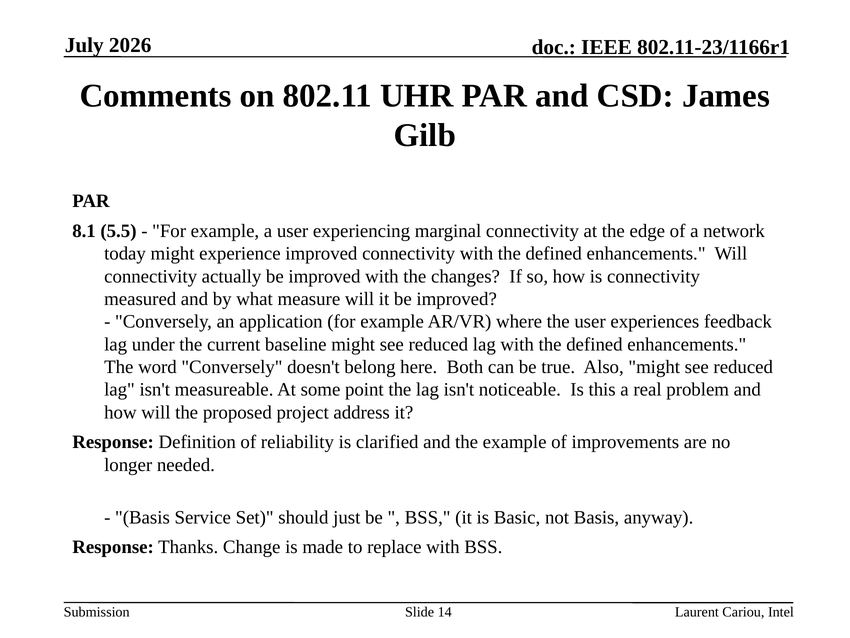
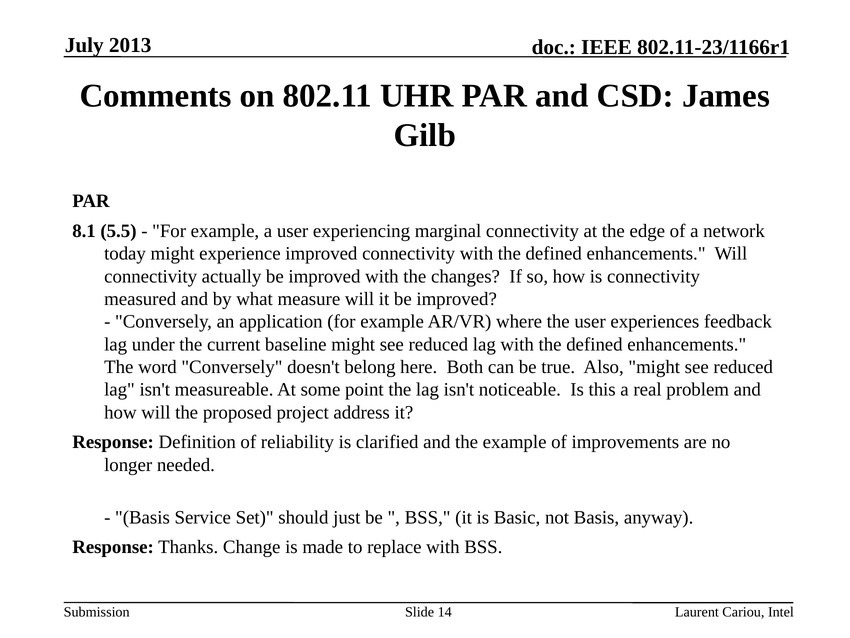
2026: 2026 -> 2013 (130, 45)
